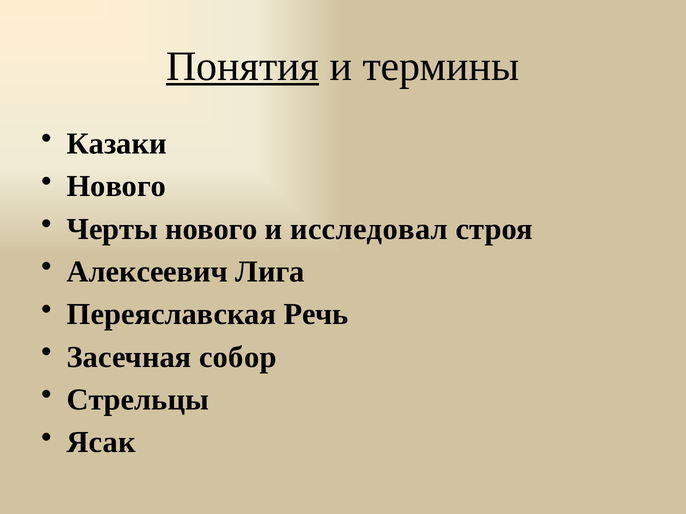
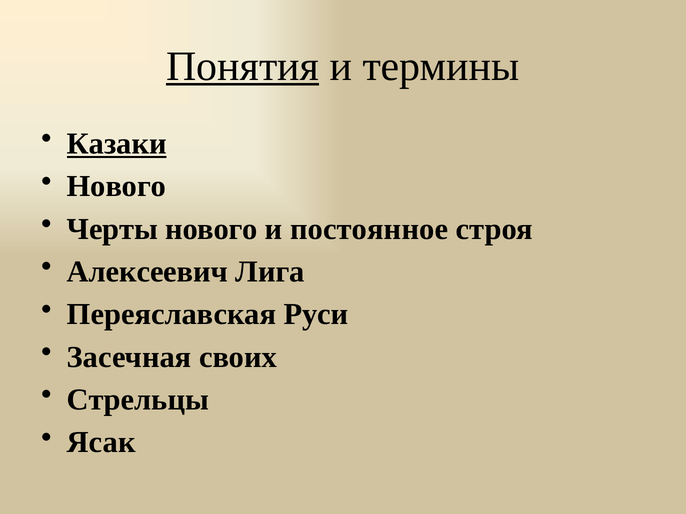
Казаки underline: none -> present (117, 144)
исследовал: исследовал -> постоянное (369, 229)
Речь: Речь -> Руси (316, 315)
собор: собор -> своих (238, 357)
